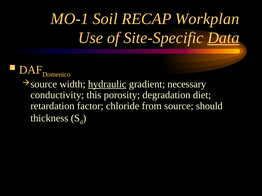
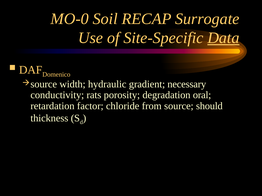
MO-1: MO-1 -> MO-0 (70, 19)
Workplan: Workplan -> Surrogate (207, 19)
hydraulic underline: present -> none (107, 84)
this: this -> rats (94, 95)
diet: diet -> oral (202, 95)
